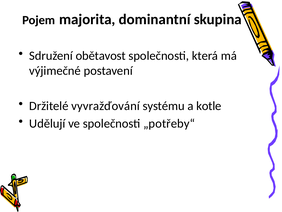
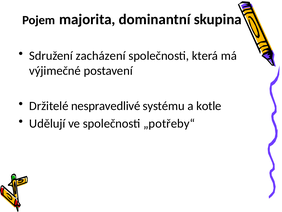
obětavost: obětavost -> zacházení (101, 56)
vyvražďování: vyvražďování -> nespravedlivé (106, 106)
